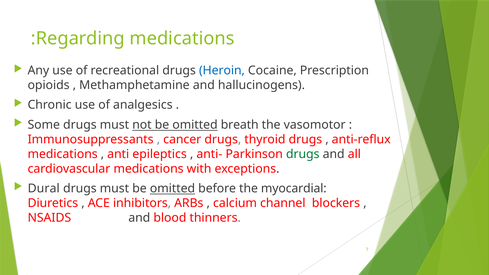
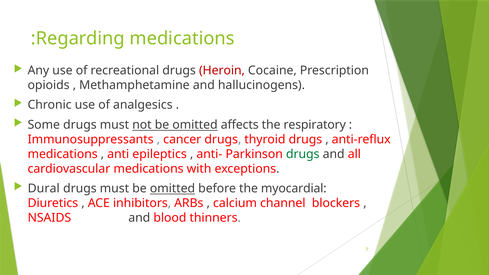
Heroin colour: blue -> red (222, 71)
breath: breath -> affects (240, 125)
vasomotor: vasomotor -> respiratory (315, 125)
